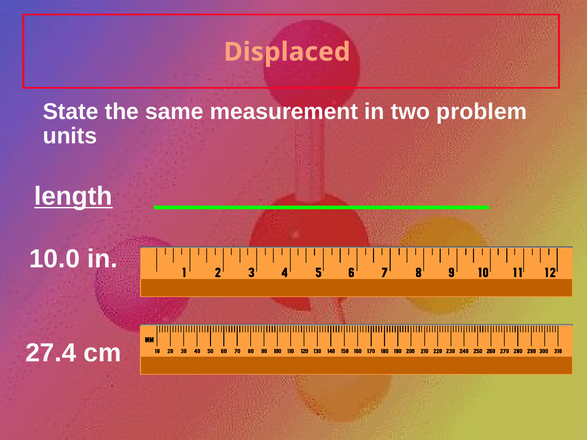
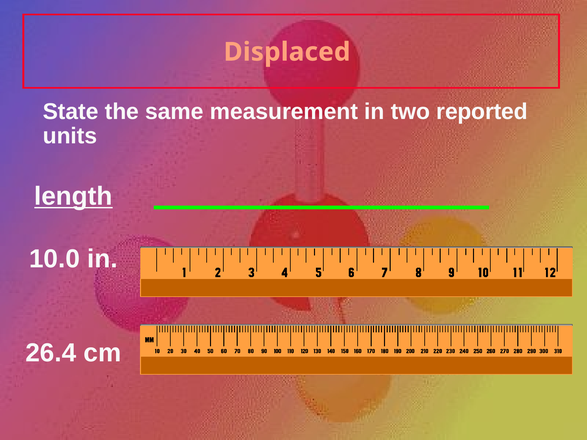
problem: problem -> reported (482, 112)
27.4: 27.4 -> 26.4 (51, 353)
